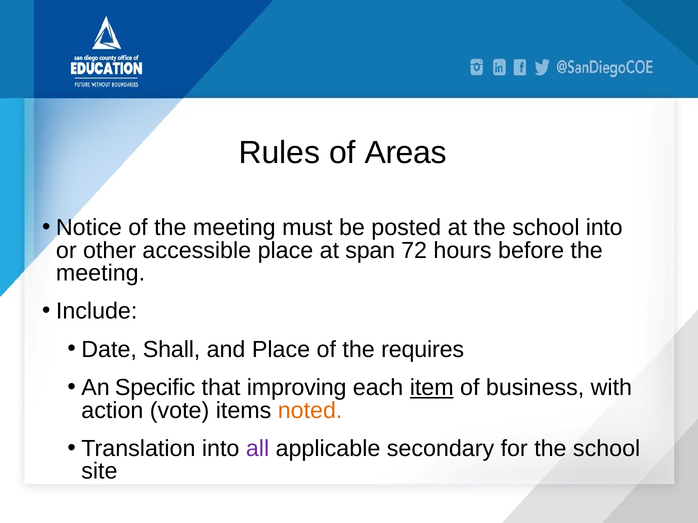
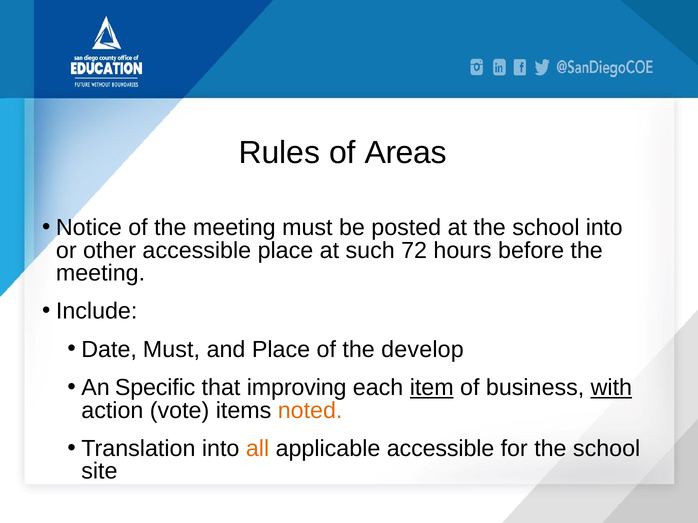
span: span -> such (370, 251)
Date Shall: Shall -> Must (171, 350)
requires: requires -> develop (422, 350)
with underline: none -> present (611, 388)
all colour: purple -> orange (258, 449)
applicable secondary: secondary -> accessible (441, 449)
